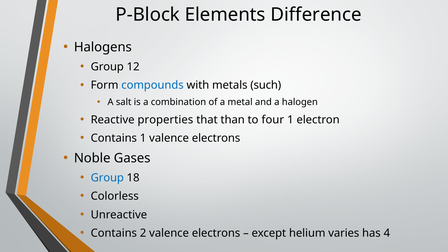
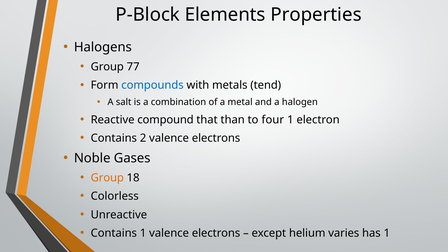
Difference: Difference -> Properties (316, 15)
12: 12 -> 77 (133, 67)
such: such -> tend (266, 85)
properties: properties -> compound (166, 120)
Contains 1: 1 -> 2 (143, 138)
Group colour: blue -> orange (107, 178)
Contains 2: 2 -> 1 (143, 233)
has 4: 4 -> 1 (387, 233)
